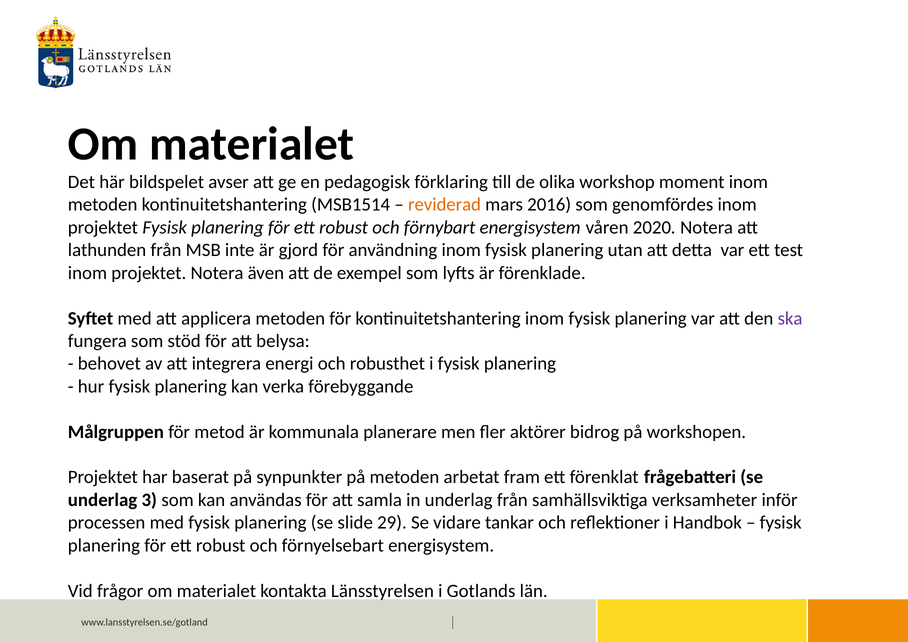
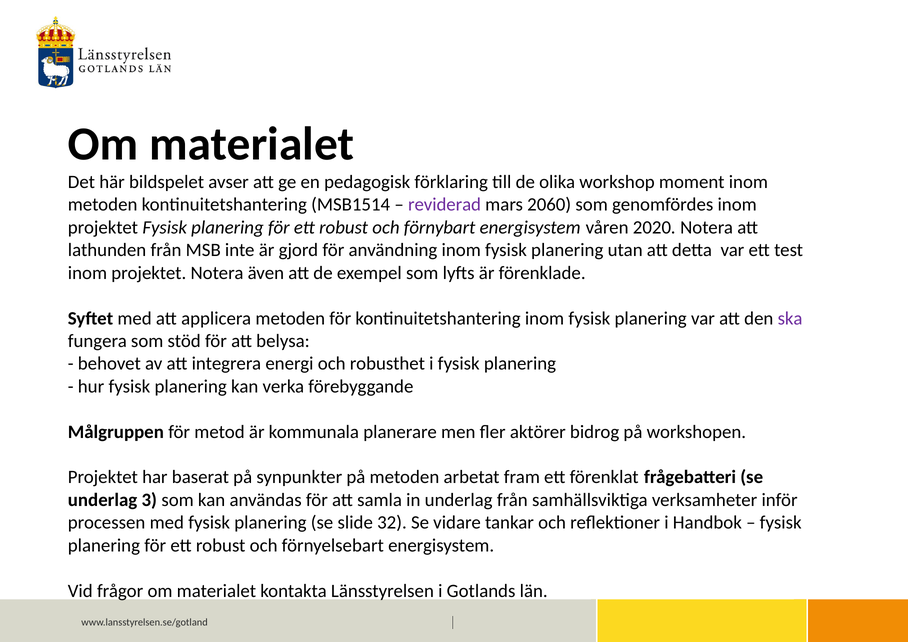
reviderad colour: orange -> purple (445, 205)
2016: 2016 -> 2060 (549, 205)
29: 29 -> 32 (392, 523)
